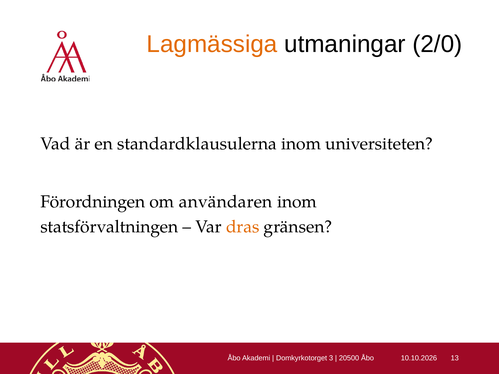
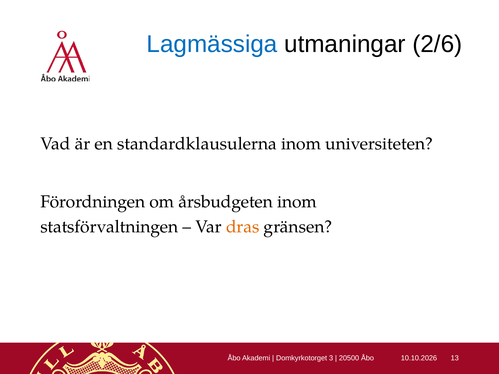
Lagmässiga colour: orange -> blue (212, 44)
2/0: 2/0 -> 2/6 (437, 44)
användaren: användaren -> årsbudgeten (226, 202)
